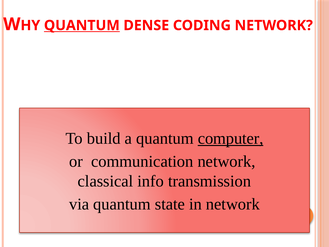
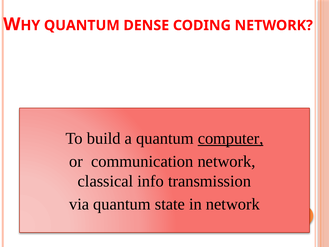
QUANTUM underline: present -> none (82, 25)
